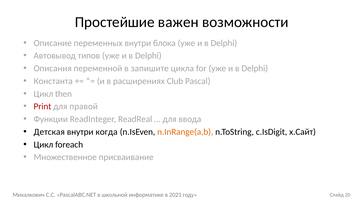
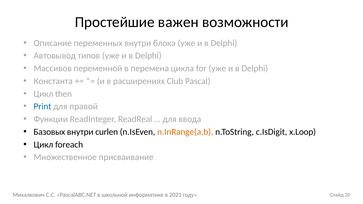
Описания: Описания -> Массивов (53, 68)
запишите: запишите -> перемена (150, 68)
Print colour: red -> blue (42, 107)
Детская: Детская -> Базовых (49, 132)
когда: когда -> curlen (107, 132)
x.Сайт: x.Сайт -> x.Loop (303, 132)
